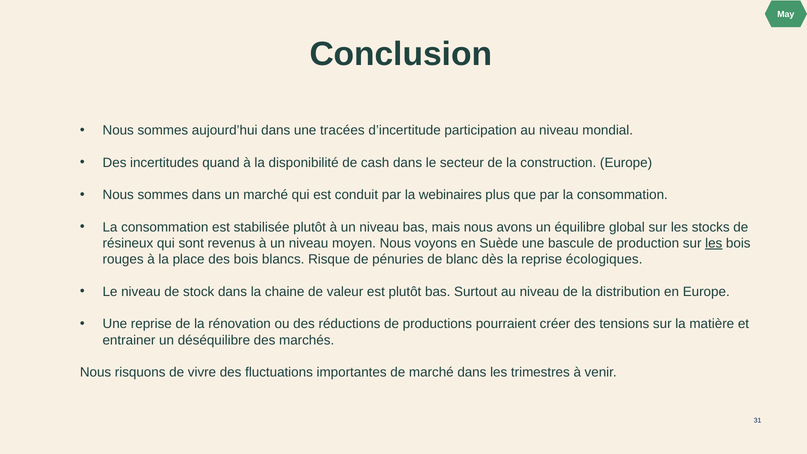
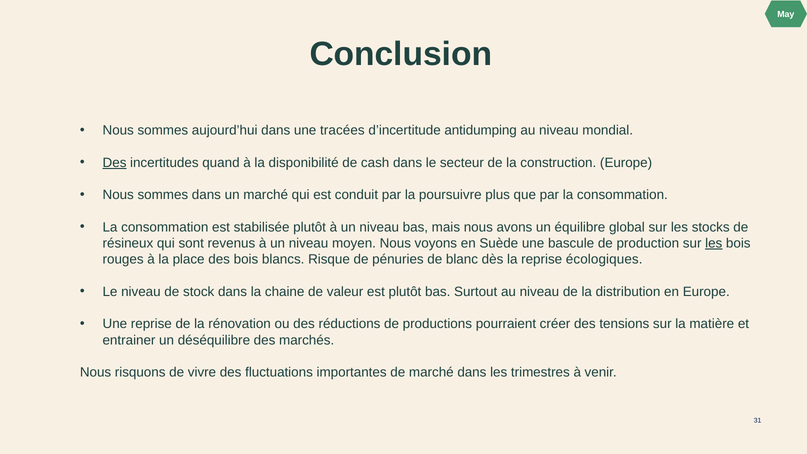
participation: participation -> antidumping (481, 130)
Des underline: none -> present (115, 163)
webinaires: webinaires -> poursuivre (450, 195)
